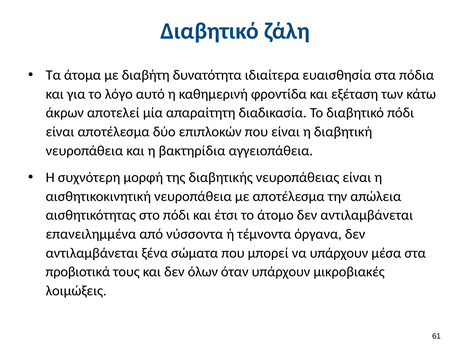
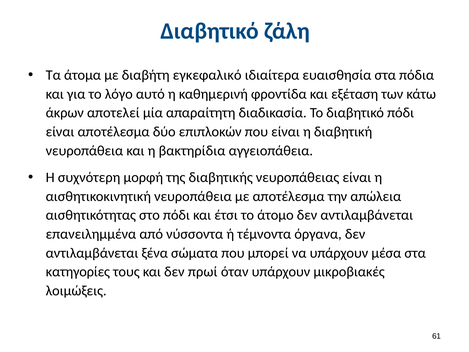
δυνατότητα: δυνατότητα -> εγκεφαλικό (207, 75)
προβιοτικά: προβιοτικά -> κατηγορίες (78, 272)
όλων: όλων -> πρωί (203, 272)
